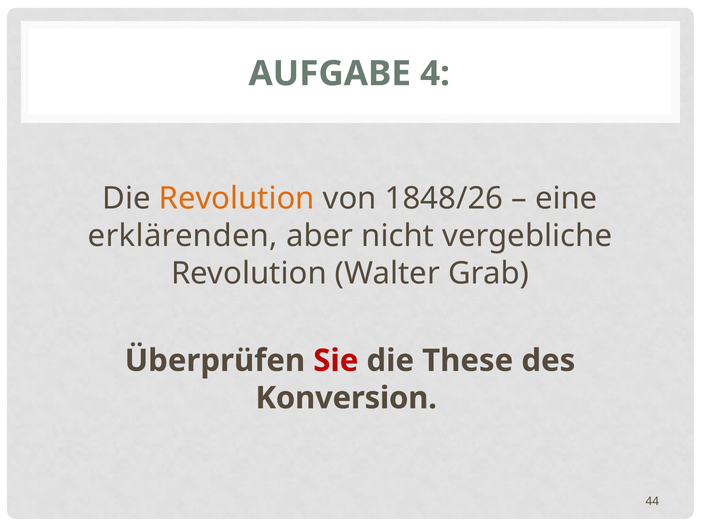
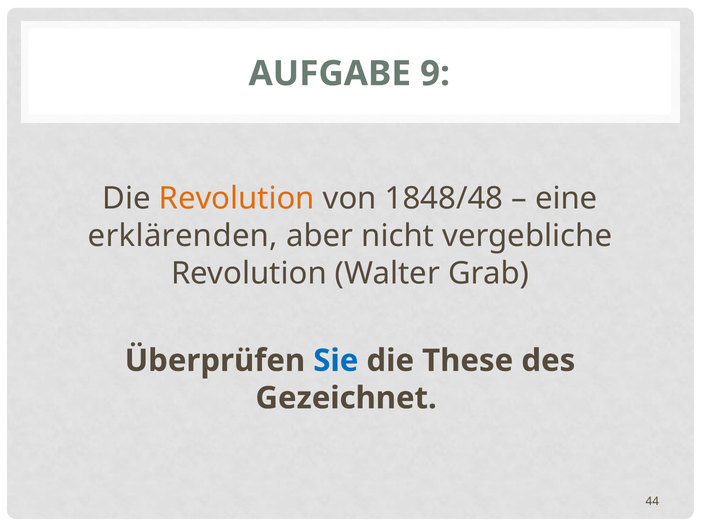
4: 4 -> 9 (435, 74)
1848/26: 1848/26 -> 1848/48 (444, 198)
Sie colour: red -> blue (336, 360)
Konversion: Konversion -> Gezeichnet (346, 398)
